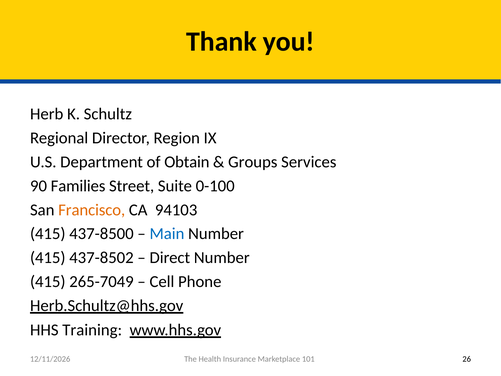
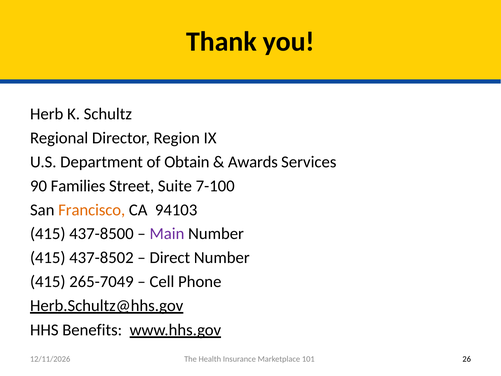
Groups: Groups -> Awards (253, 162)
0-100: 0-100 -> 7-100 (215, 186)
Main colour: blue -> purple (167, 234)
Training: Training -> Benefits (92, 330)
